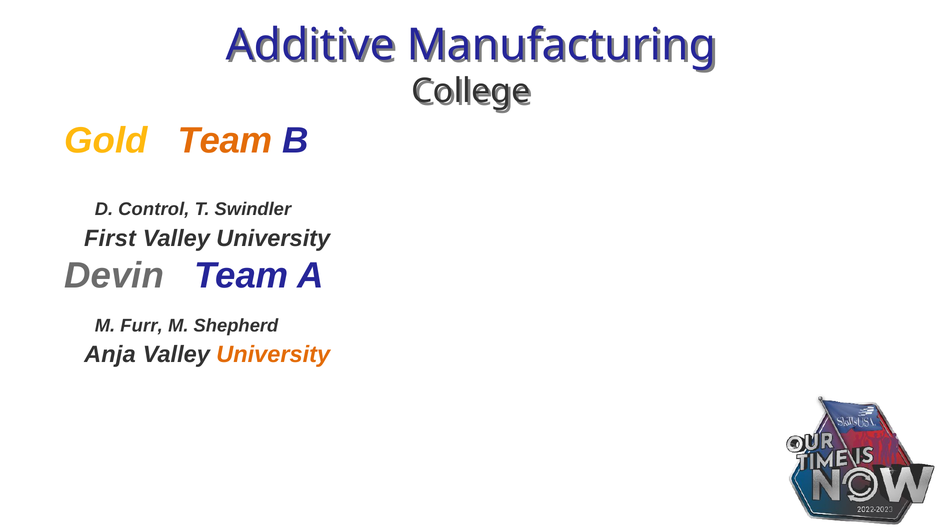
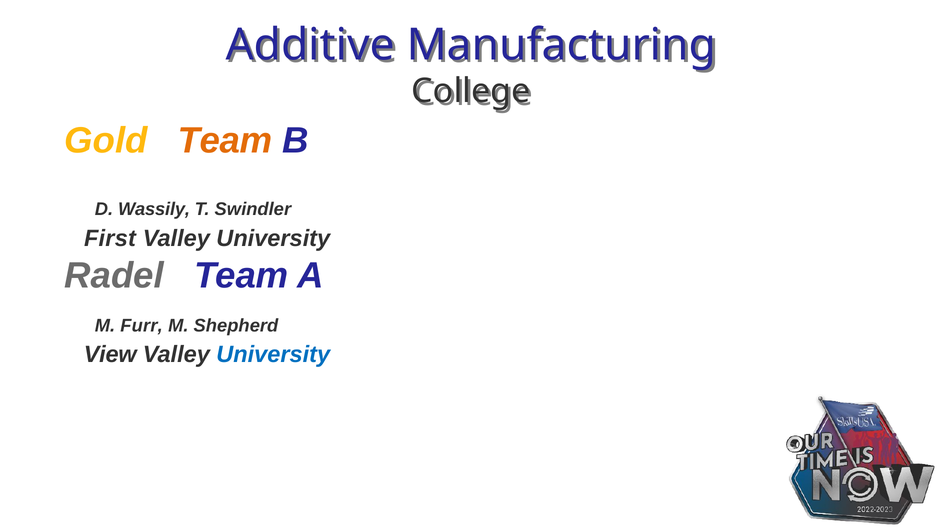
Control: Control -> Wassily (154, 209)
Devin: Devin -> Radel (114, 275)
Anja: Anja -> View (110, 355)
University colour: orange -> blue (273, 355)
